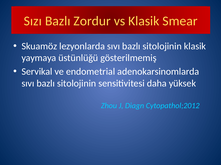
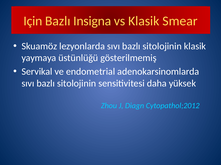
Sızı: Sızı -> Için (33, 21)
Zordur: Zordur -> Insigna (92, 21)
